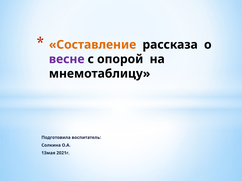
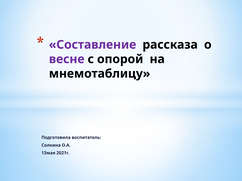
Составление colour: orange -> purple (93, 45)
